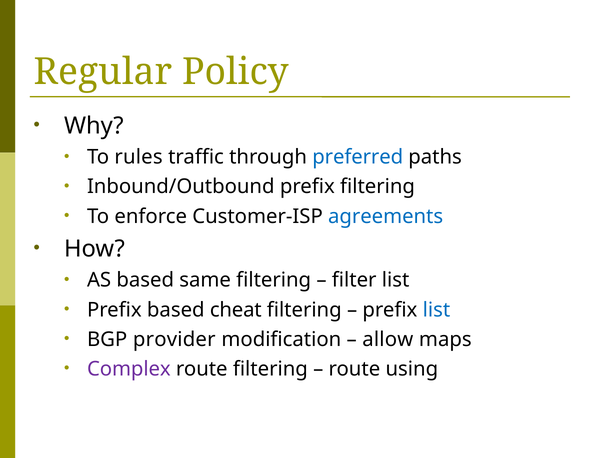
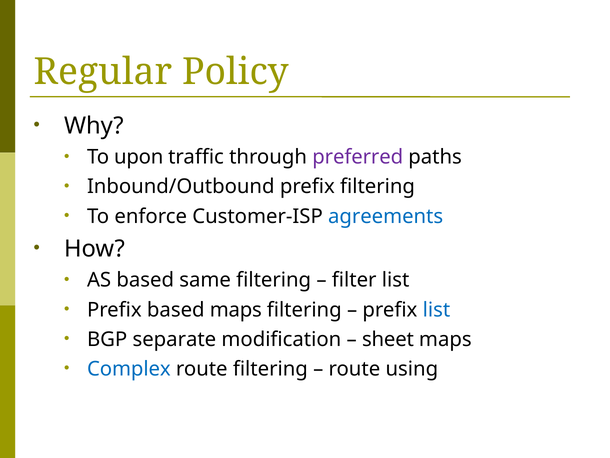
rules: rules -> upon (139, 157)
preferred colour: blue -> purple (358, 157)
based cheat: cheat -> maps (236, 309)
provider: provider -> separate (174, 339)
allow: allow -> sheet (388, 339)
Complex colour: purple -> blue (129, 368)
